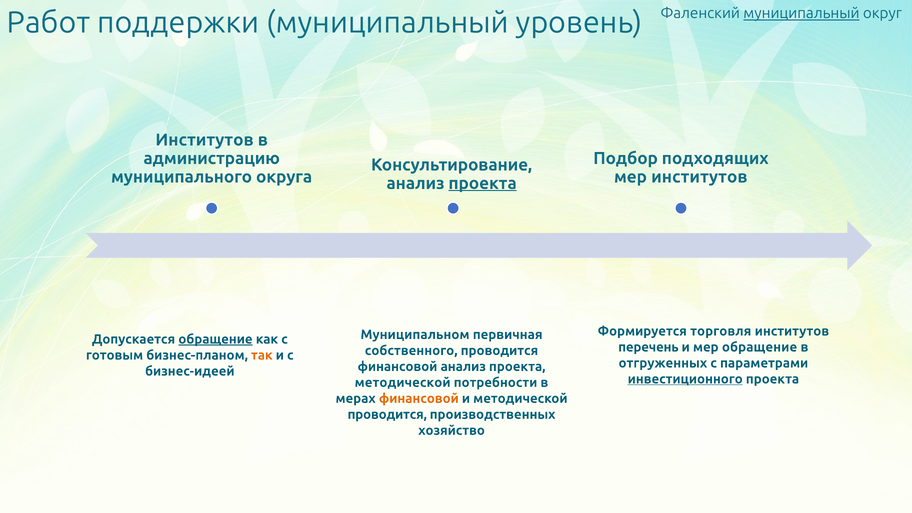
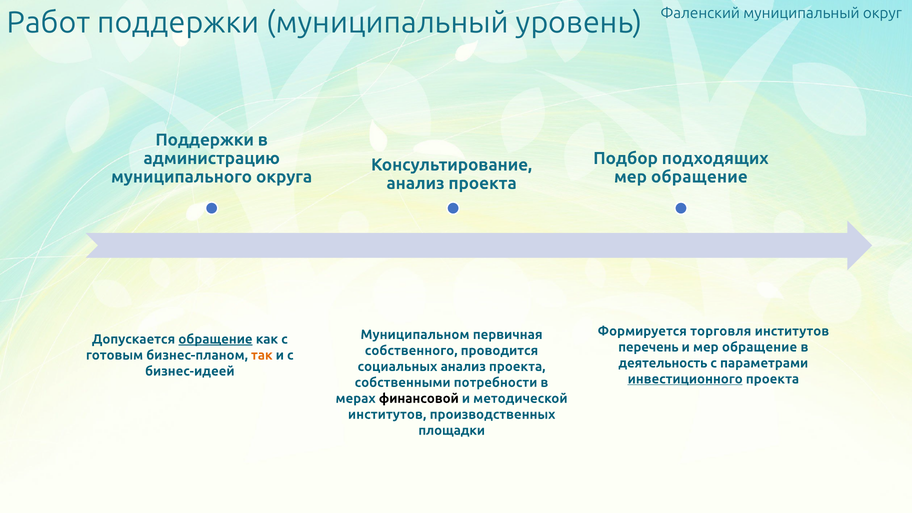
муниципальный underline: present -> none (801, 13)
Институтов: Институтов -> Поддержки (205, 140)
институтов: институтов -> обращение (699, 177)
проекта underline: present -> none (483, 183)
отгруженных: отгруженных -> деятельность (663, 363)
финансовой: финансовой -> социальных (397, 367)
методической: методической -> собственными (403, 382)
финансовой colour: orange -> black (419, 398)
проводится: проводится -> институтов (387, 414)
хозяйство: хозяйство -> площадки (452, 430)
